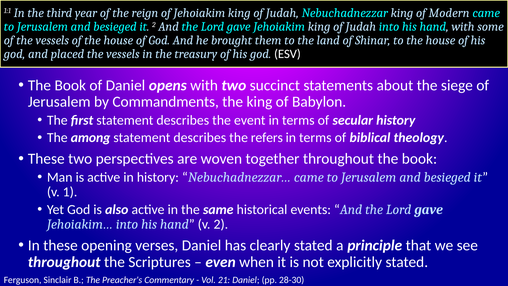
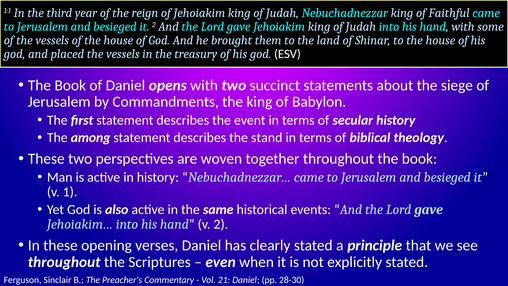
Modern: Modern -> Faithful (449, 13)
refers: refers -> stand (267, 138)
